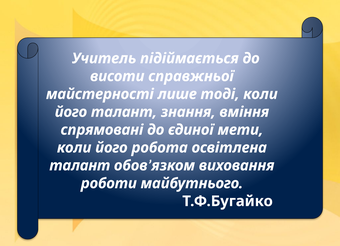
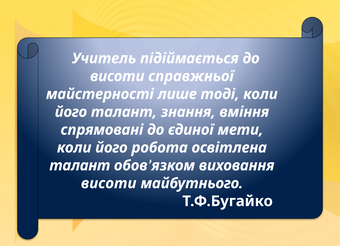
роботи: роботи -> висоти (109, 184)
